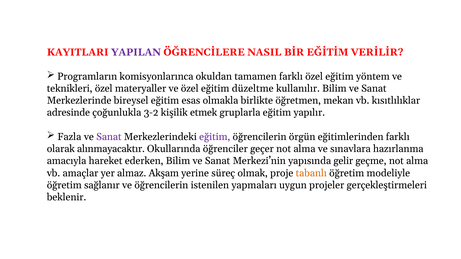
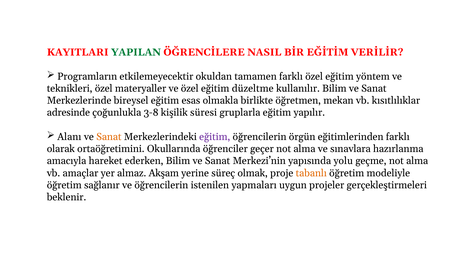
YAPILAN colour: purple -> green (136, 52)
komisyonlarınca: komisyonlarınca -> etkilemeyecektir (156, 76)
3-2: 3-2 -> 3-8 (151, 113)
etmek: etmek -> süresi (204, 113)
Fazla: Fazla -> Alanı (69, 137)
Sanat colour: purple -> orange (109, 137)
alınmayacaktır: alınmayacaktır -> ortaöğretimini (111, 149)
gelir: gelir -> yolu (343, 161)
